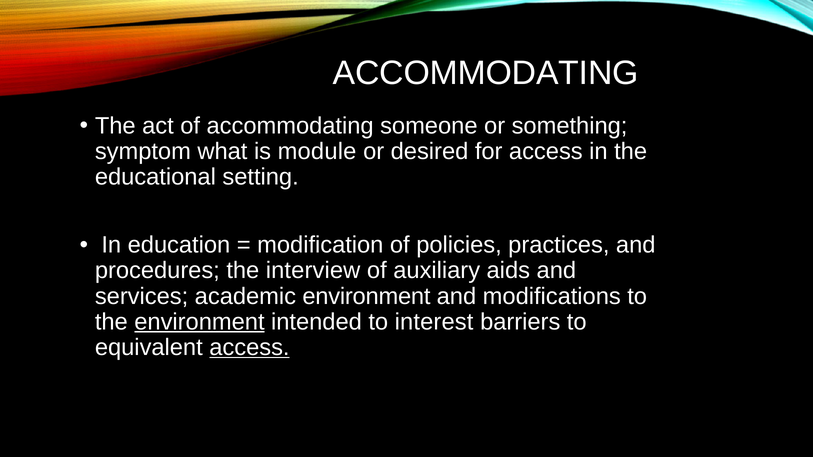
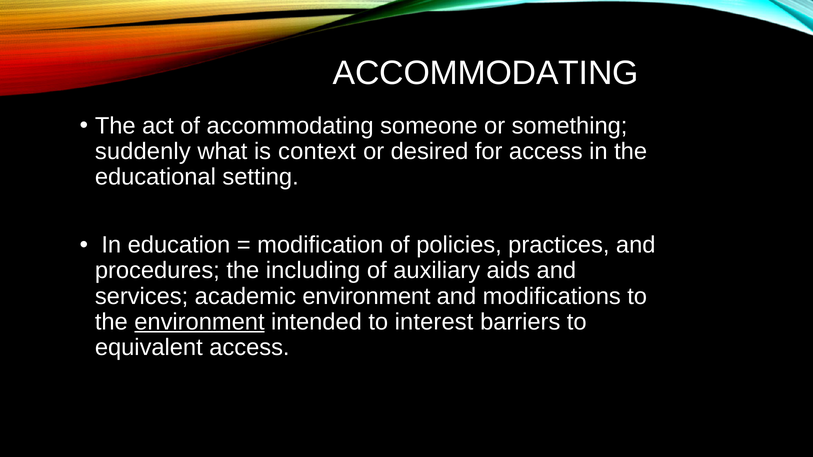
symptom: symptom -> suddenly (143, 152)
module: module -> context (317, 152)
interview: interview -> including (313, 271)
access underline: present -> none (249, 348)
